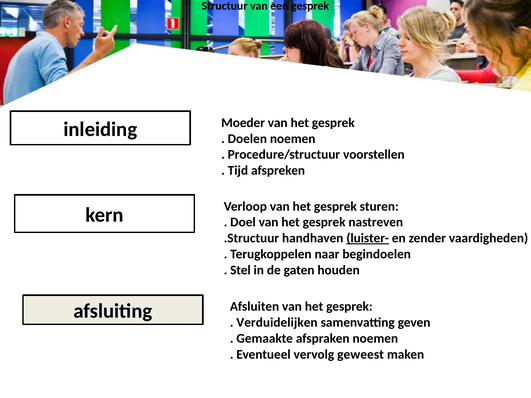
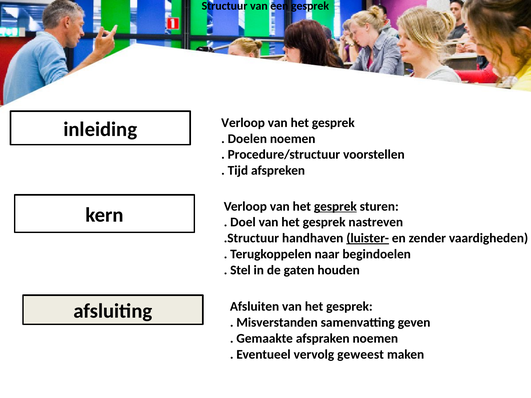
inleiding Moeder: Moeder -> Verloop (243, 123)
gesprek underline: none -> present (335, 206)
Verduidelijken: Verduidelijken -> Misverstanden (277, 323)
